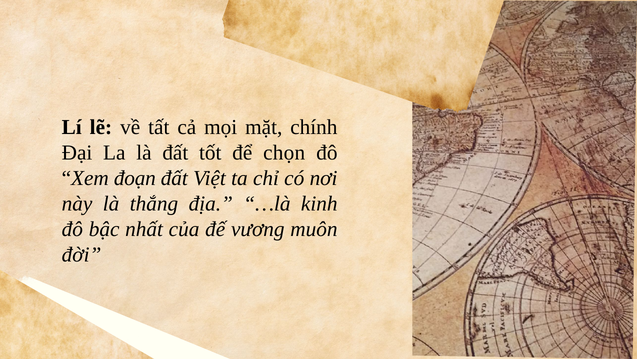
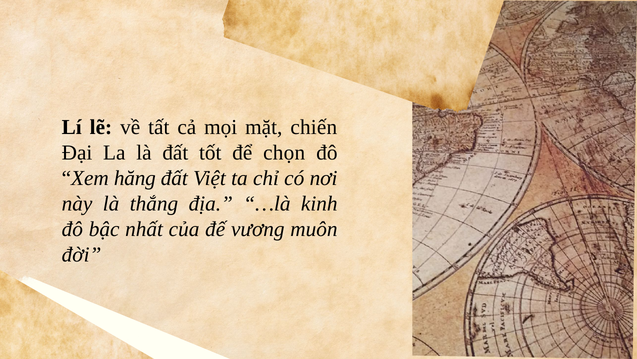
chính: chính -> chiến (314, 127)
đoạn: đoạn -> hăng (135, 178)
